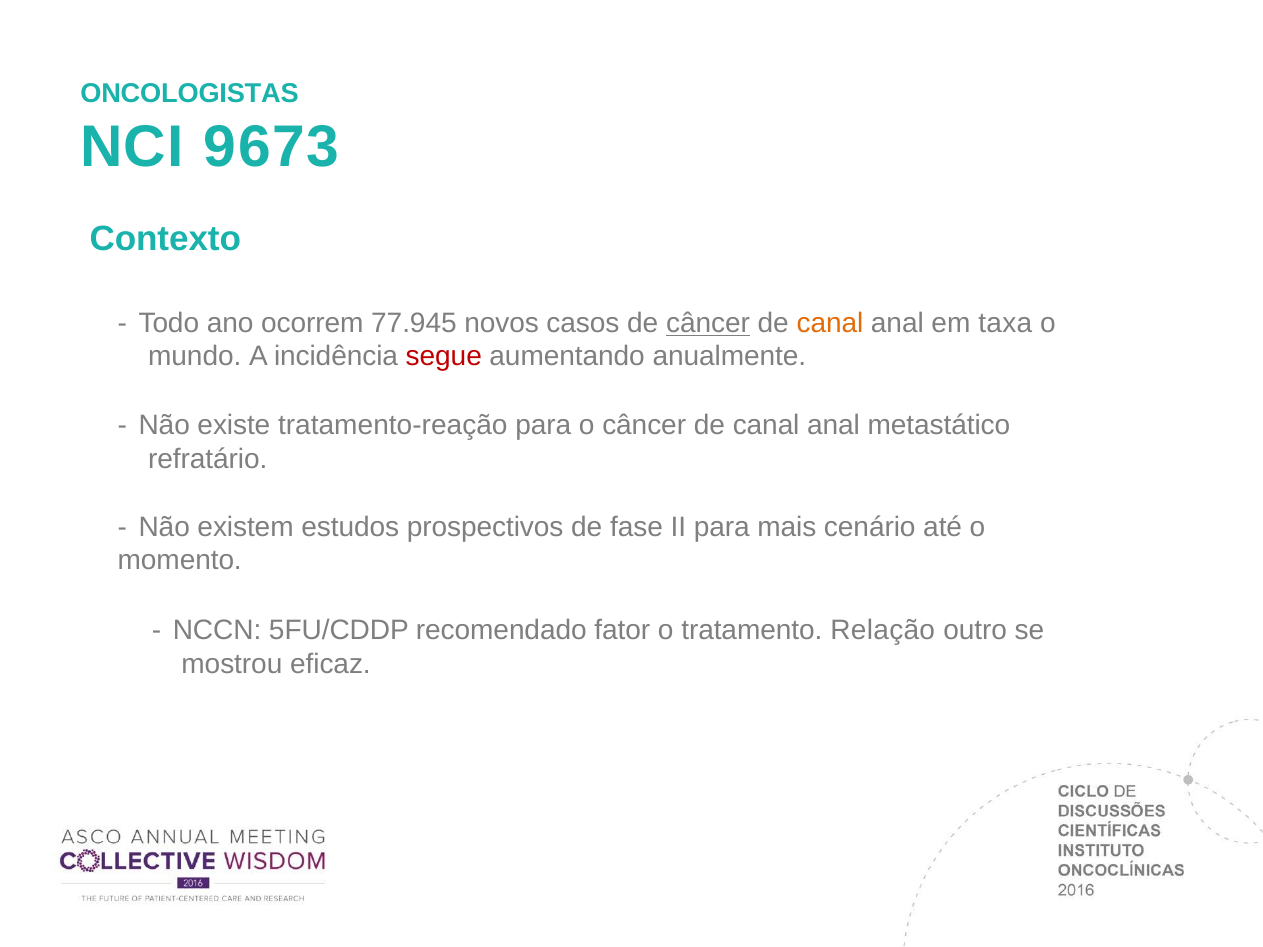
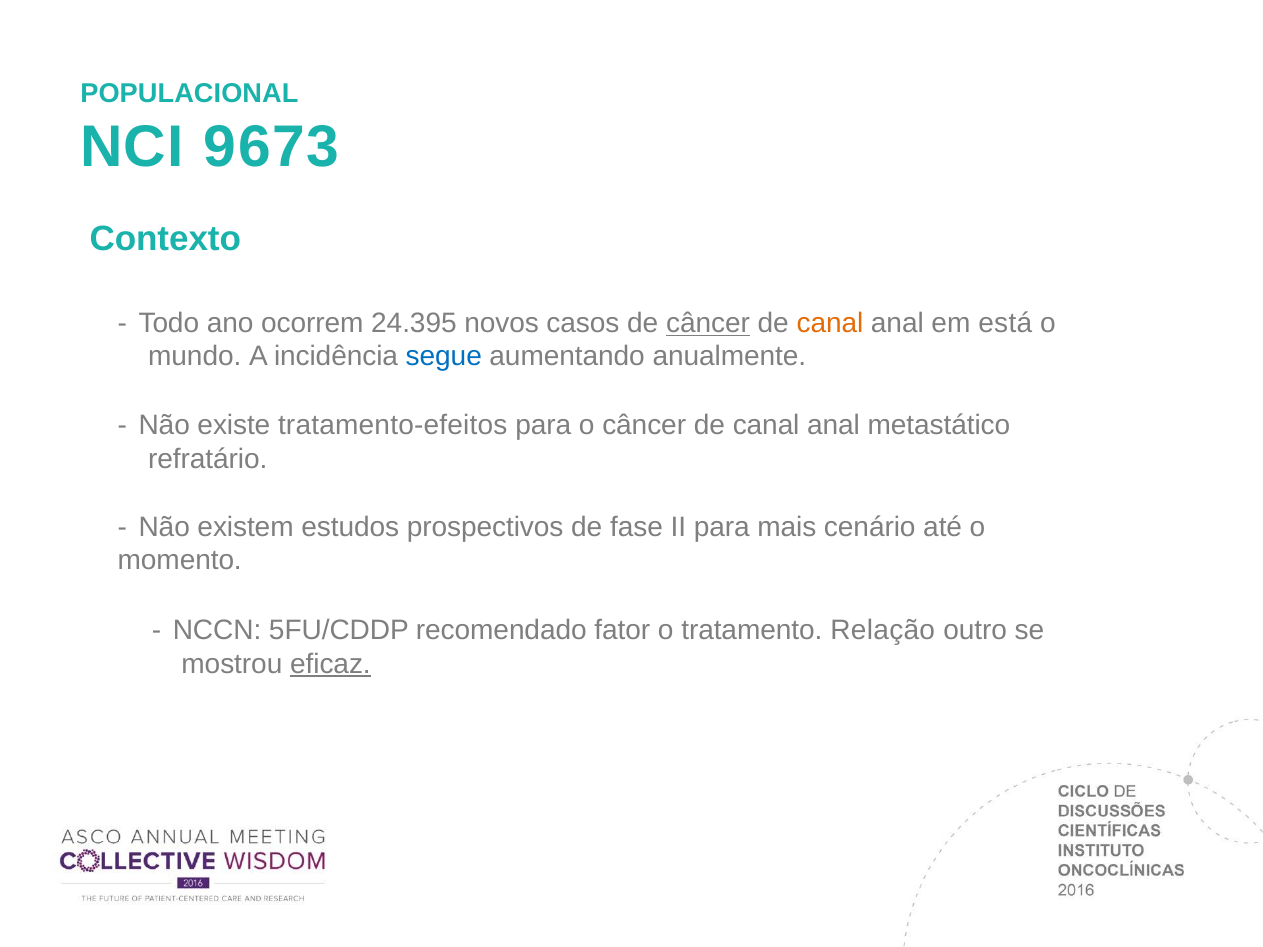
ONCOLOGISTAS: ONCOLOGISTAS -> POPULACIONAL (189, 93)
77.945: 77.945 -> 24.395 (414, 323)
taxa: taxa -> está (1005, 323)
segue colour: red -> blue (444, 357)
tratamento-reação: tratamento-reação -> tratamento-efeitos (393, 426)
eficaz underline: none -> present (330, 664)
